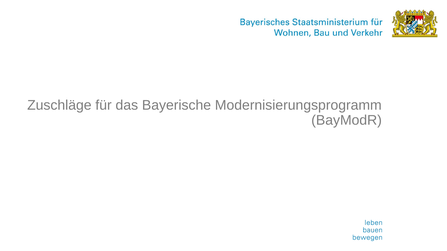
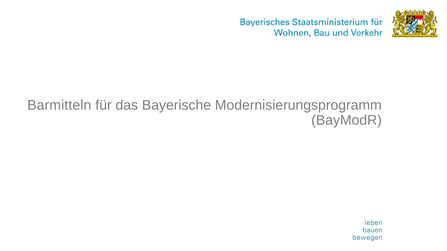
Zuschläge: Zuschläge -> Barmitteln (59, 105)
